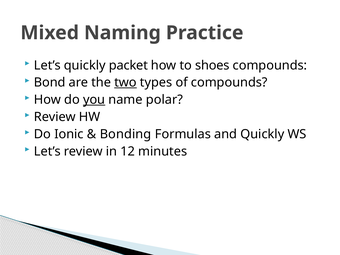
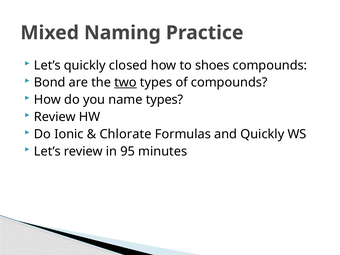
packet: packet -> closed (128, 65)
you underline: present -> none (94, 100)
name polar: polar -> types (165, 100)
Bonding: Bonding -> Chlorate (126, 134)
12: 12 -> 95 (128, 151)
